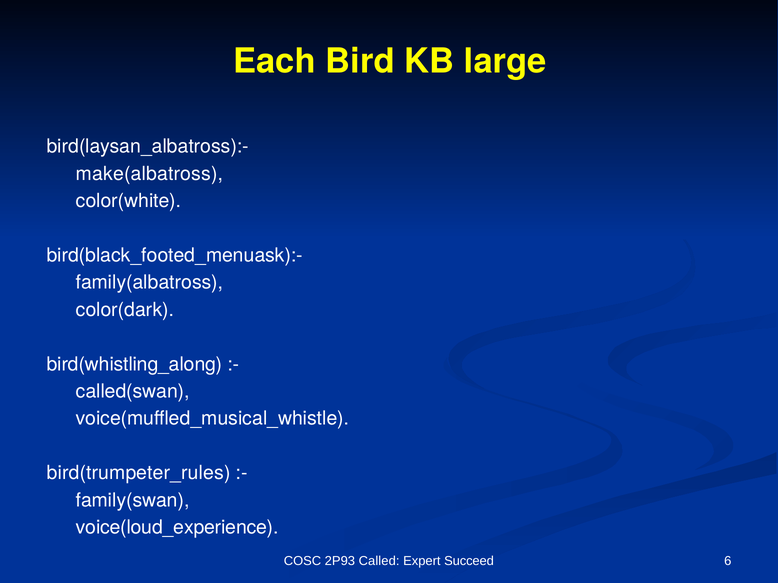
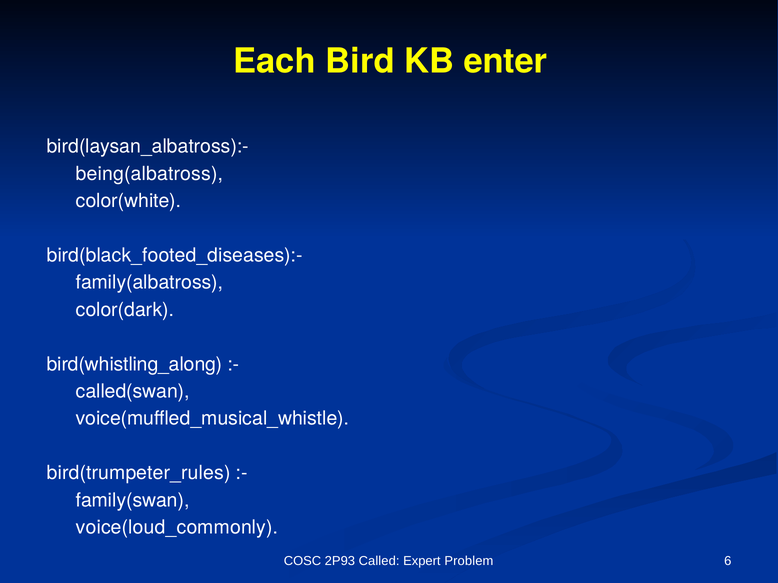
large: large -> enter (505, 61)
make(albatross: make(albatross -> being(albatross (150, 174)
bird(black_footed_menuask):-: bird(black_footed_menuask):- -> bird(black_footed_diseases):- (175, 255)
voice(loud_experience: voice(loud_experience -> voice(loud_commonly (177, 528)
Succeed: Succeed -> Problem (469, 561)
